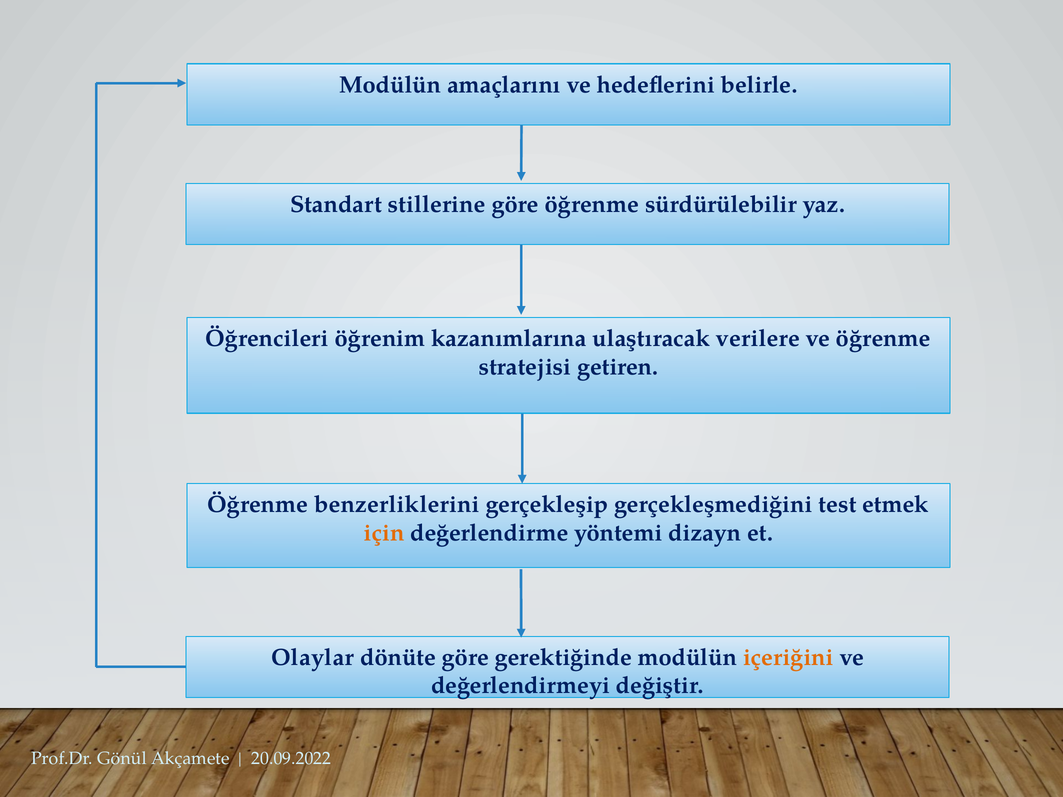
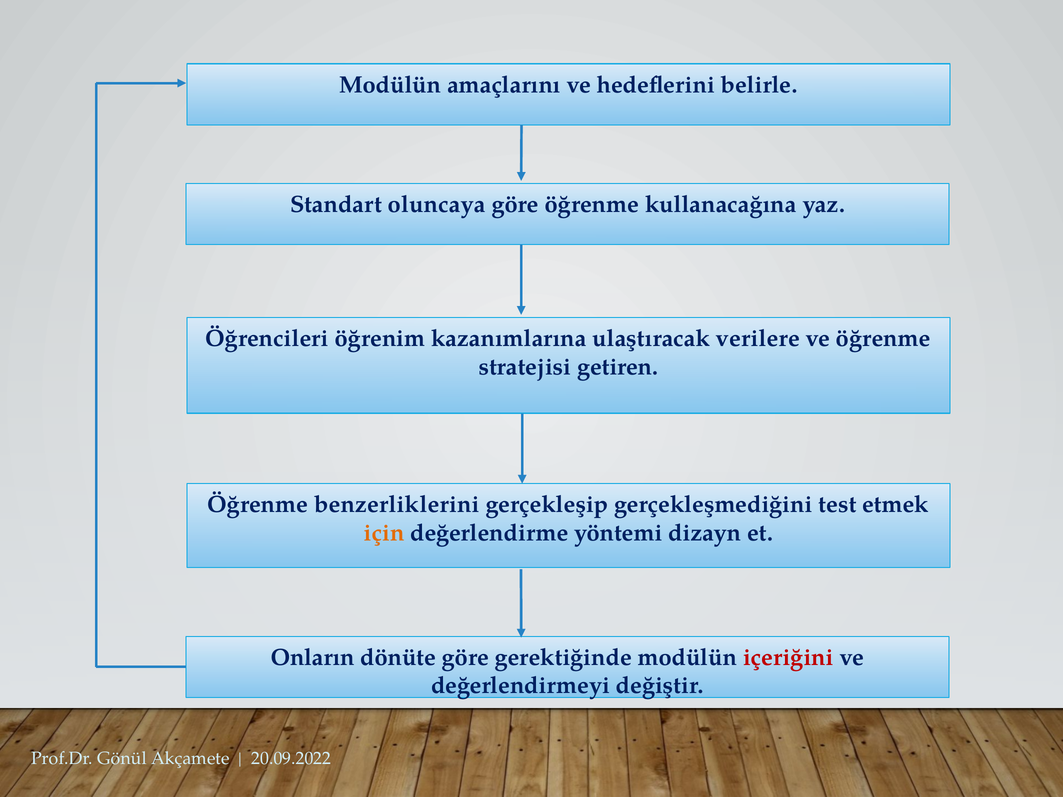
stillerine: stillerine -> oluncaya (437, 204)
sürdürülebilir: sürdürülebilir -> kullanacağına (721, 204)
Olaylar: Olaylar -> Onların (313, 658)
içeriğini colour: orange -> red (788, 658)
